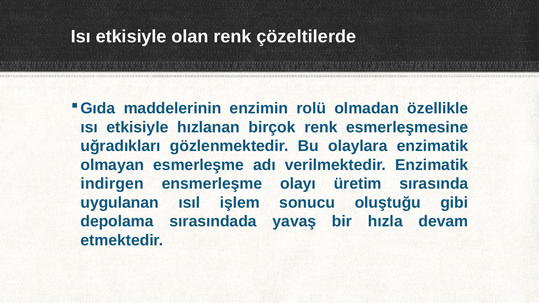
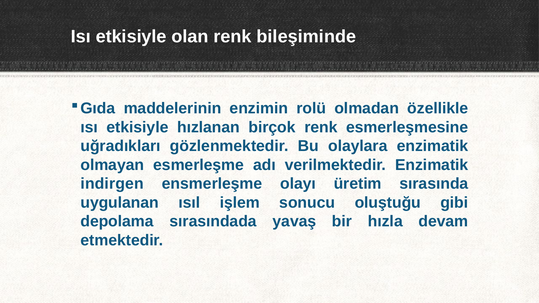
çözeltilerde: çözeltilerde -> bileşiminde (306, 37)
